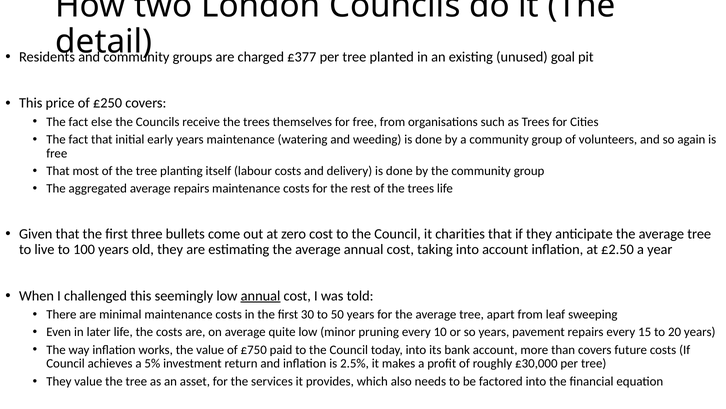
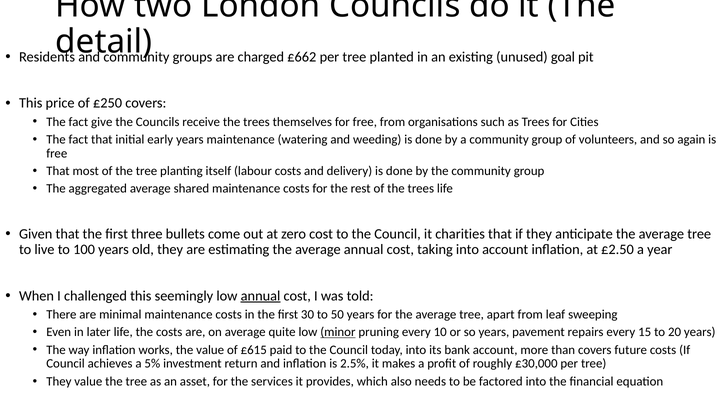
£377: £377 -> £662 (302, 57)
else: else -> give (102, 122)
average repairs: repairs -> shared (191, 188)
minor underline: none -> present (338, 332)
£750: £750 -> £615 (254, 349)
